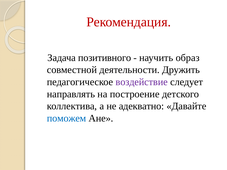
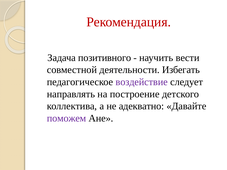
образ: образ -> вести (188, 58)
Дружить: Дружить -> Избегать (181, 70)
поможем colour: blue -> purple (67, 118)
